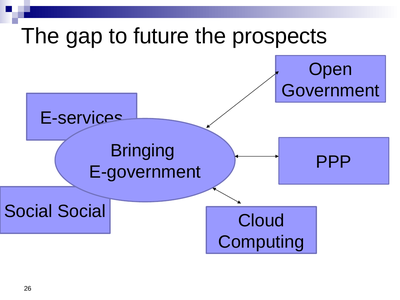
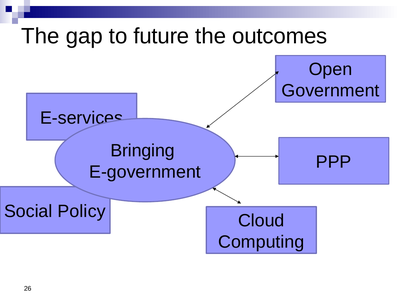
prospects: prospects -> outcomes (280, 36)
Social Social: Social -> Policy (82, 211)
